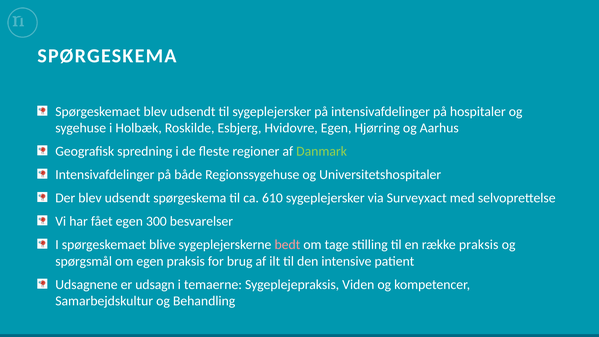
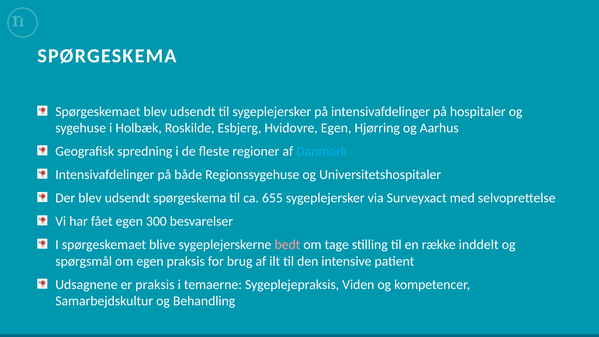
Danmark colour: light green -> light blue (322, 151)
610: 610 -> 655 (272, 198)
række praksis: praksis -> inddelt (479, 245)
er udsagn: udsagn -> praksis (155, 284)
